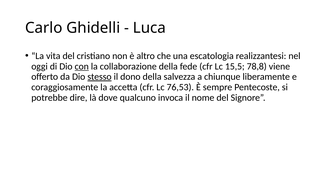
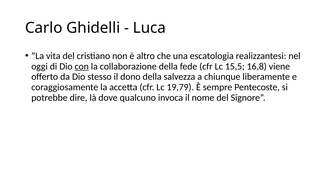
78,8: 78,8 -> 16,8 (257, 66)
stesso underline: present -> none (99, 77)
76,53: 76,53 -> 19,79 (180, 87)
